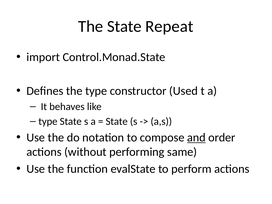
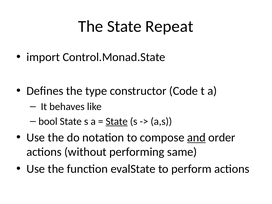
Used: Used -> Code (184, 91)
type: type -> bool (48, 121)
State underline: none -> present (117, 121)
